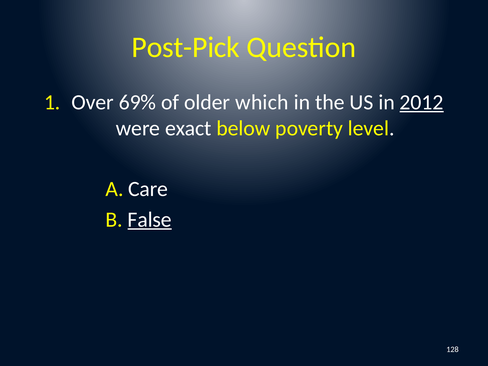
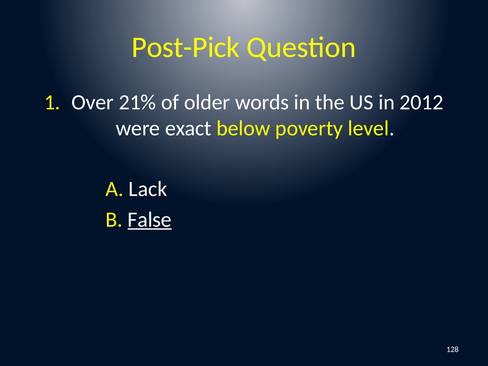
69%: 69% -> 21% (137, 102)
which: which -> words (262, 102)
2012 underline: present -> none (422, 102)
Care: Care -> Lack (148, 189)
